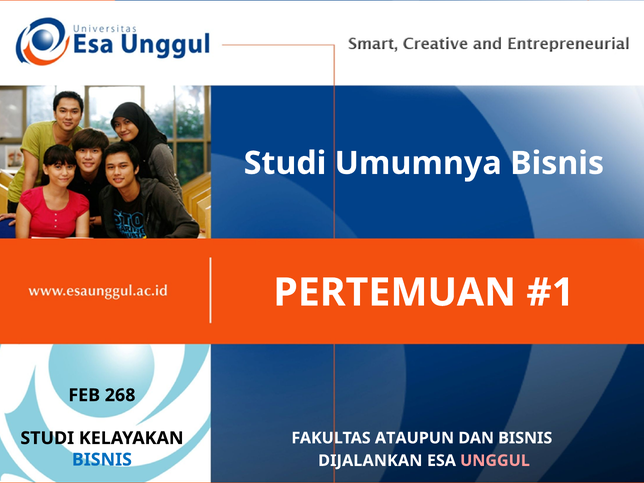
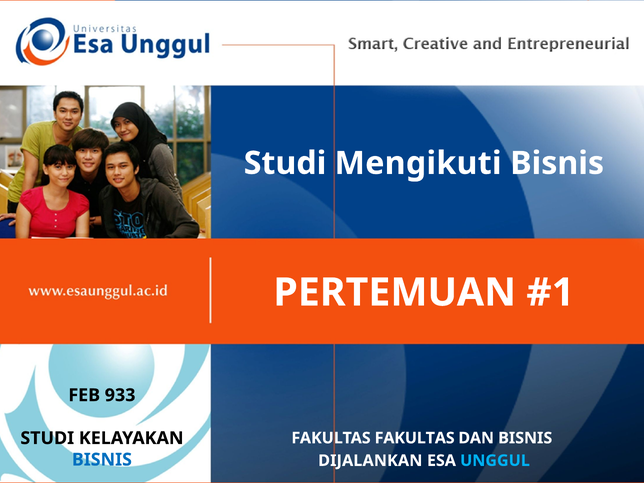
Umumnya: Umumnya -> Mengikuti (418, 163)
268: 268 -> 933 (120, 395)
FAKULTAS ATAUPUN: ATAUPUN -> FAKULTAS (415, 438)
UNGGUL colour: pink -> light blue (495, 461)
